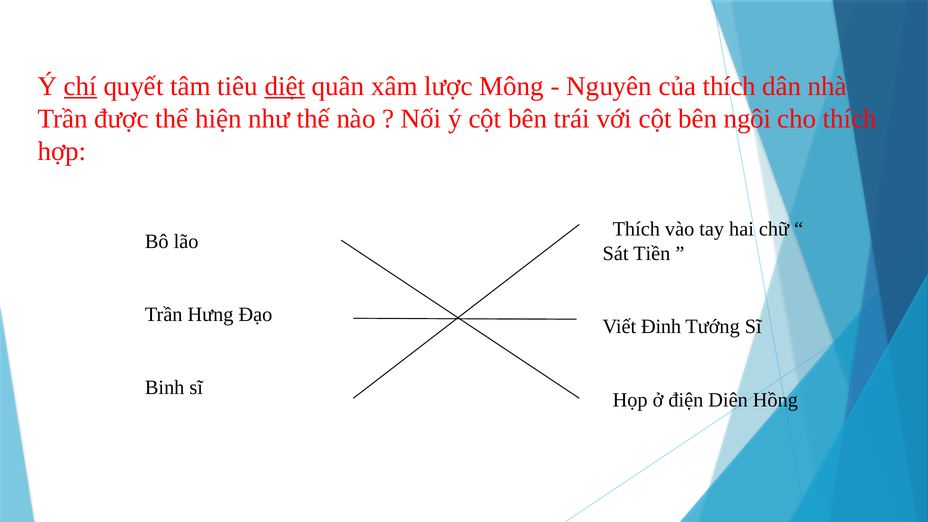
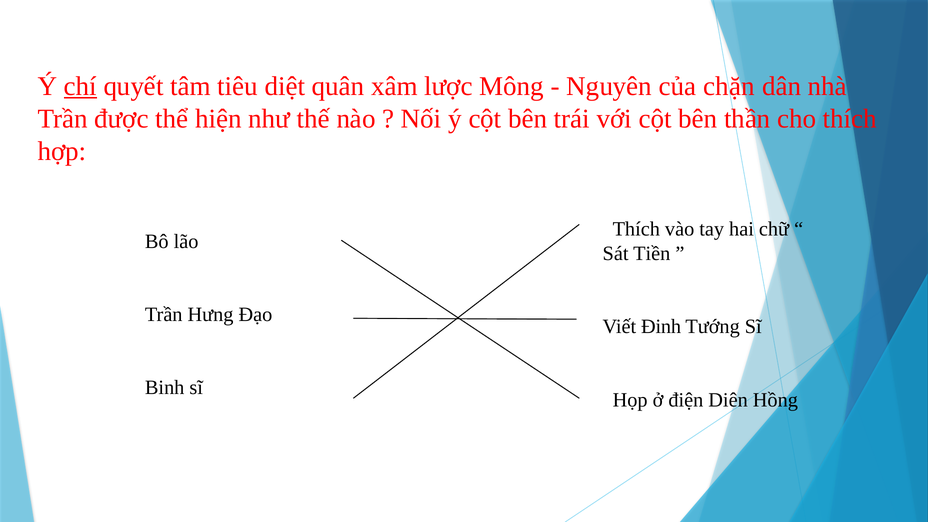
diệt underline: present -> none (285, 86)
của thích: thích -> chặn (729, 86)
ngôi: ngôi -> thần (747, 119)
